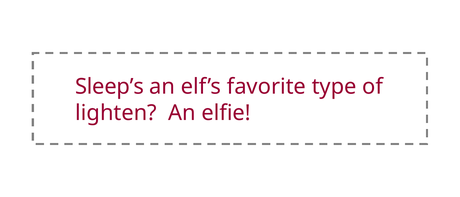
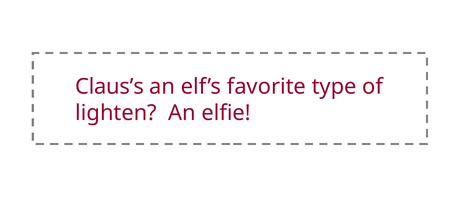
Sleep’s: Sleep’s -> Claus’s (110, 87)
